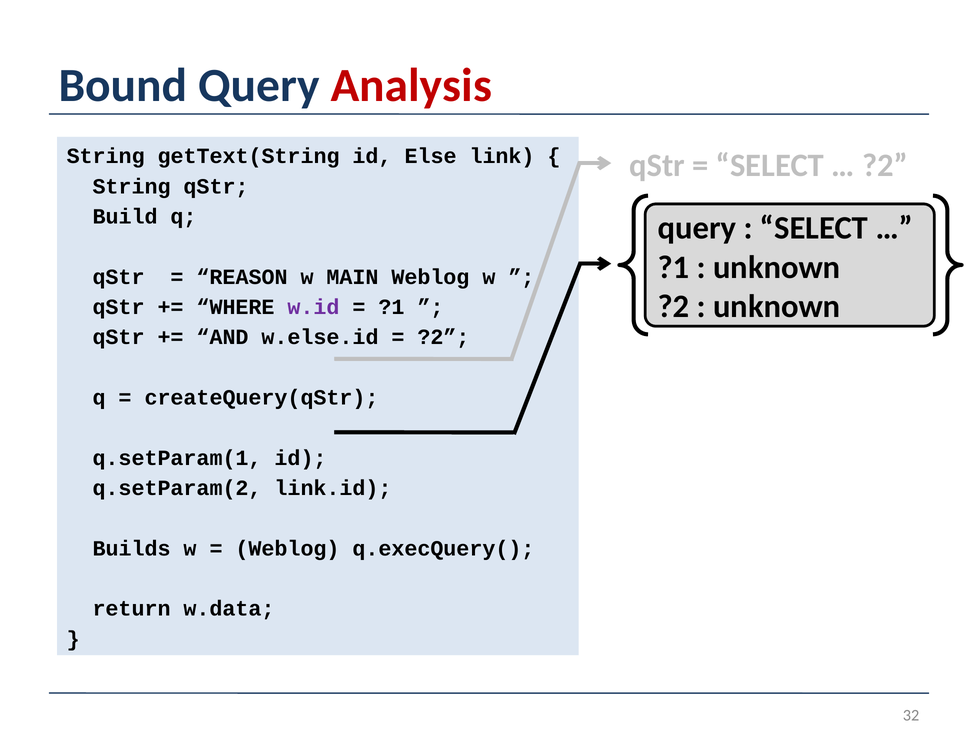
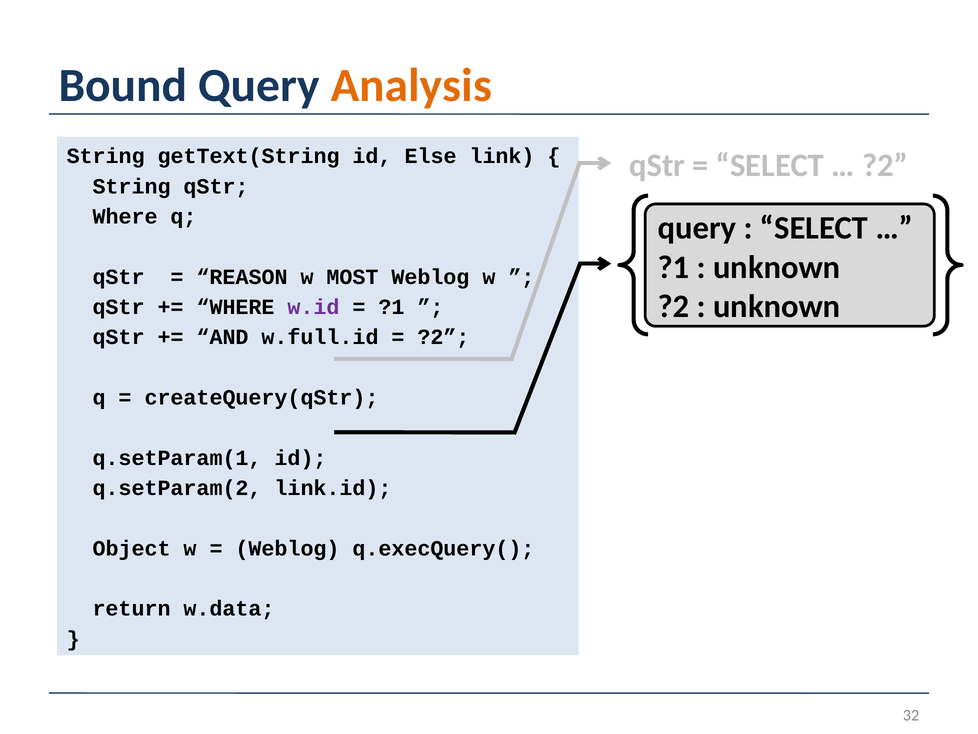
Analysis colour: red -> orange (411, 86)
Build: Build -> Where (125, 216)
MAIN: MAIN -> MOST (352, 277)
w.else.id: w.else.id -> w.full.id (320, 337)
Builds: Builds -> Object (132, 548)
